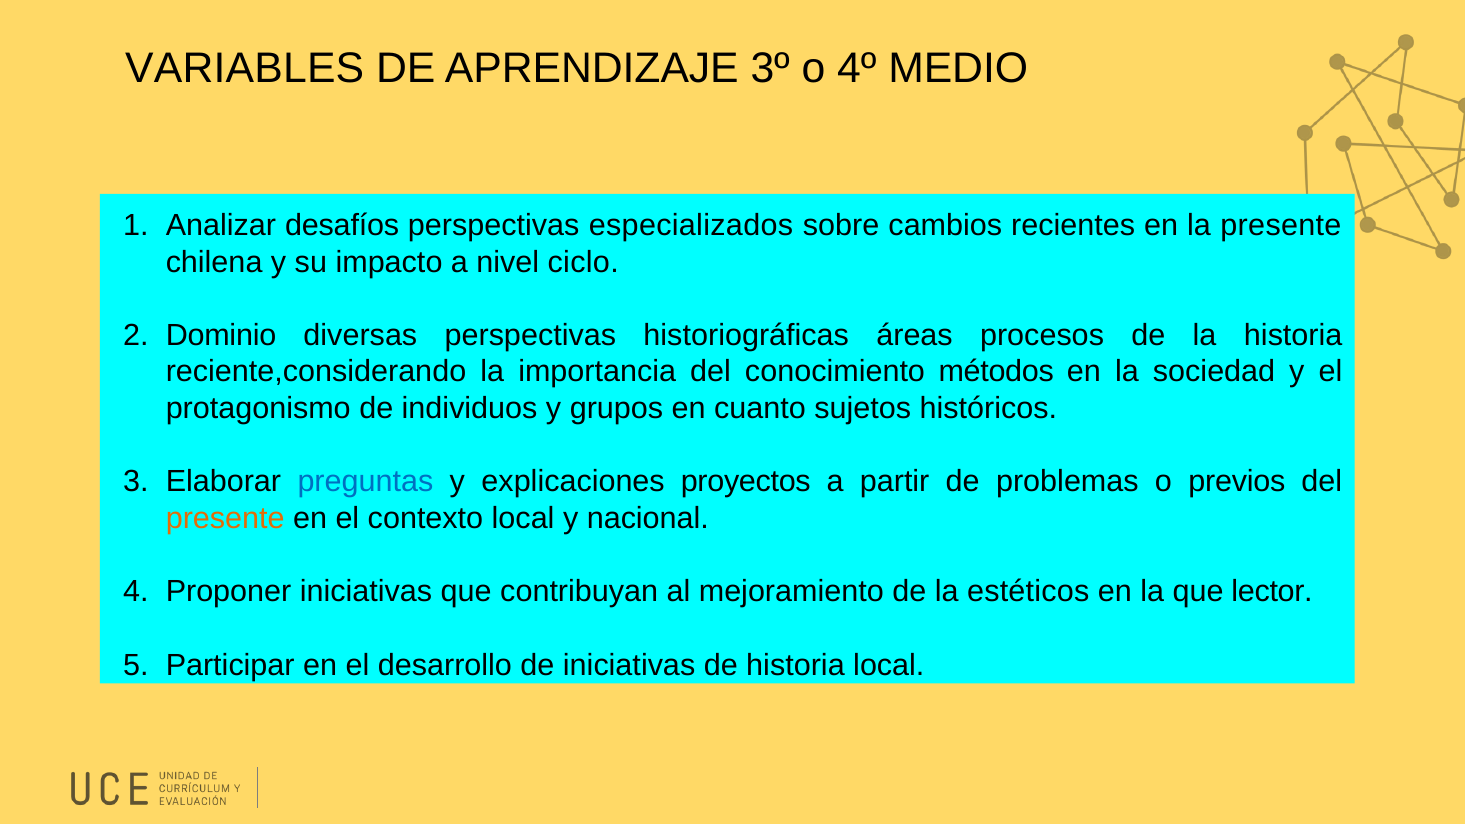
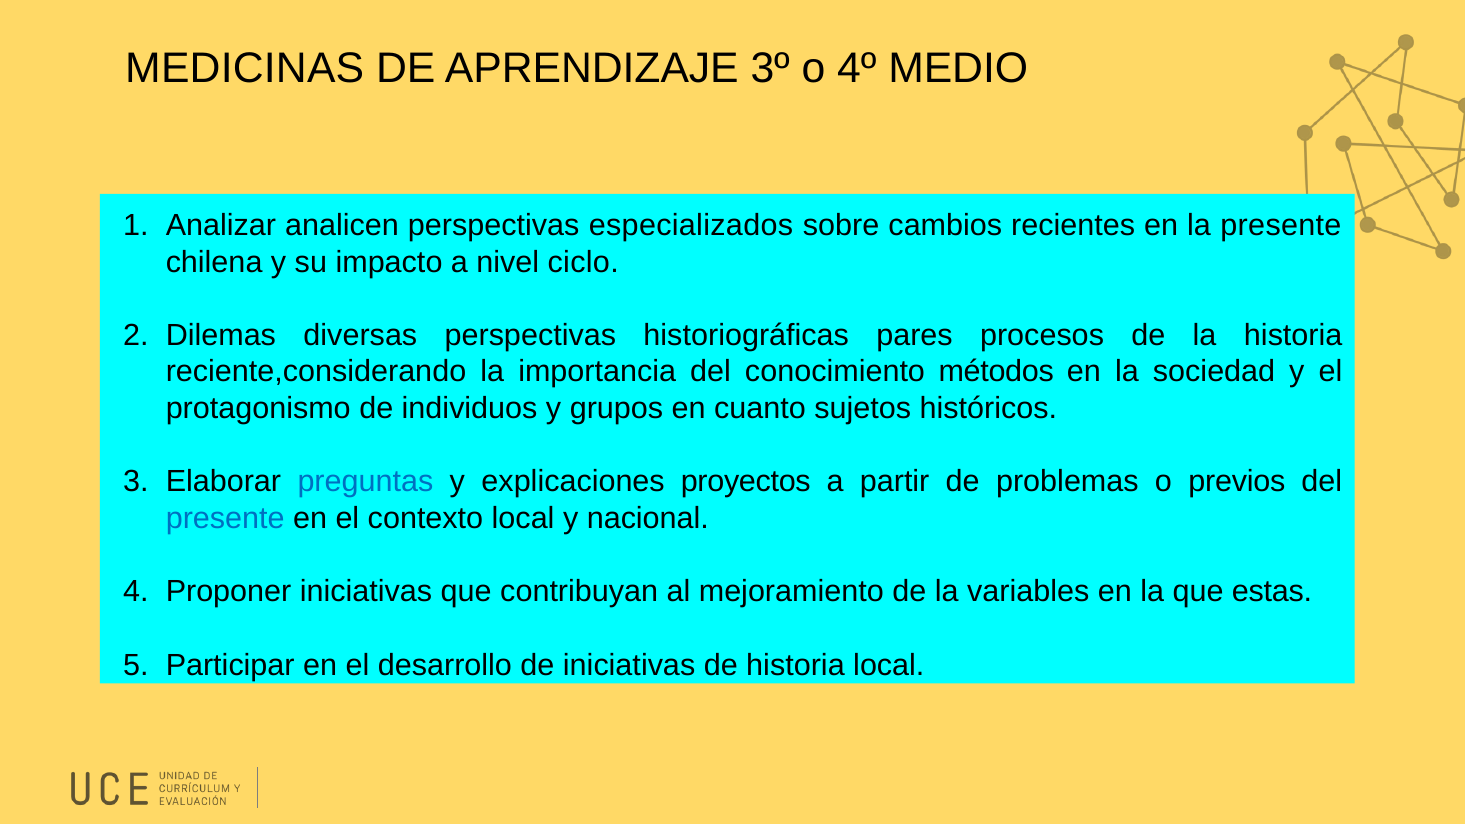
VARIABLES: VARIABLES -> MEDICINAS (245, 69)
desafíos: desafíos -> analicen (342, 225)
Dominio: Dominio -> Dilemas (221, 335)
áreas: áreas -> pares (915, 335)
presente colour: orange -> blue (225, 518)
estéticos: estéticos -> variables (1028, 592)
lector: lector -> estas (1272, 592)
